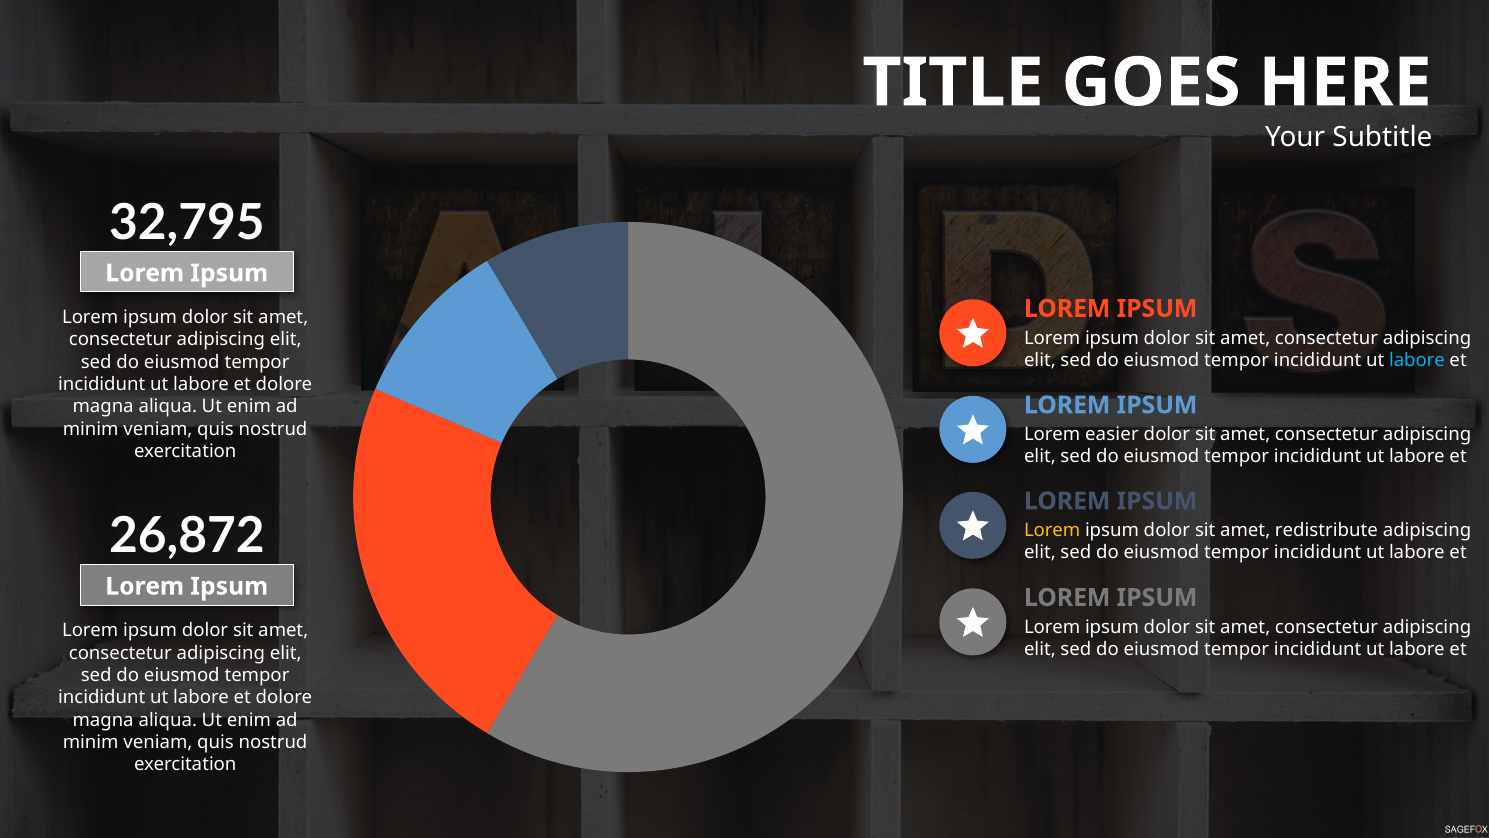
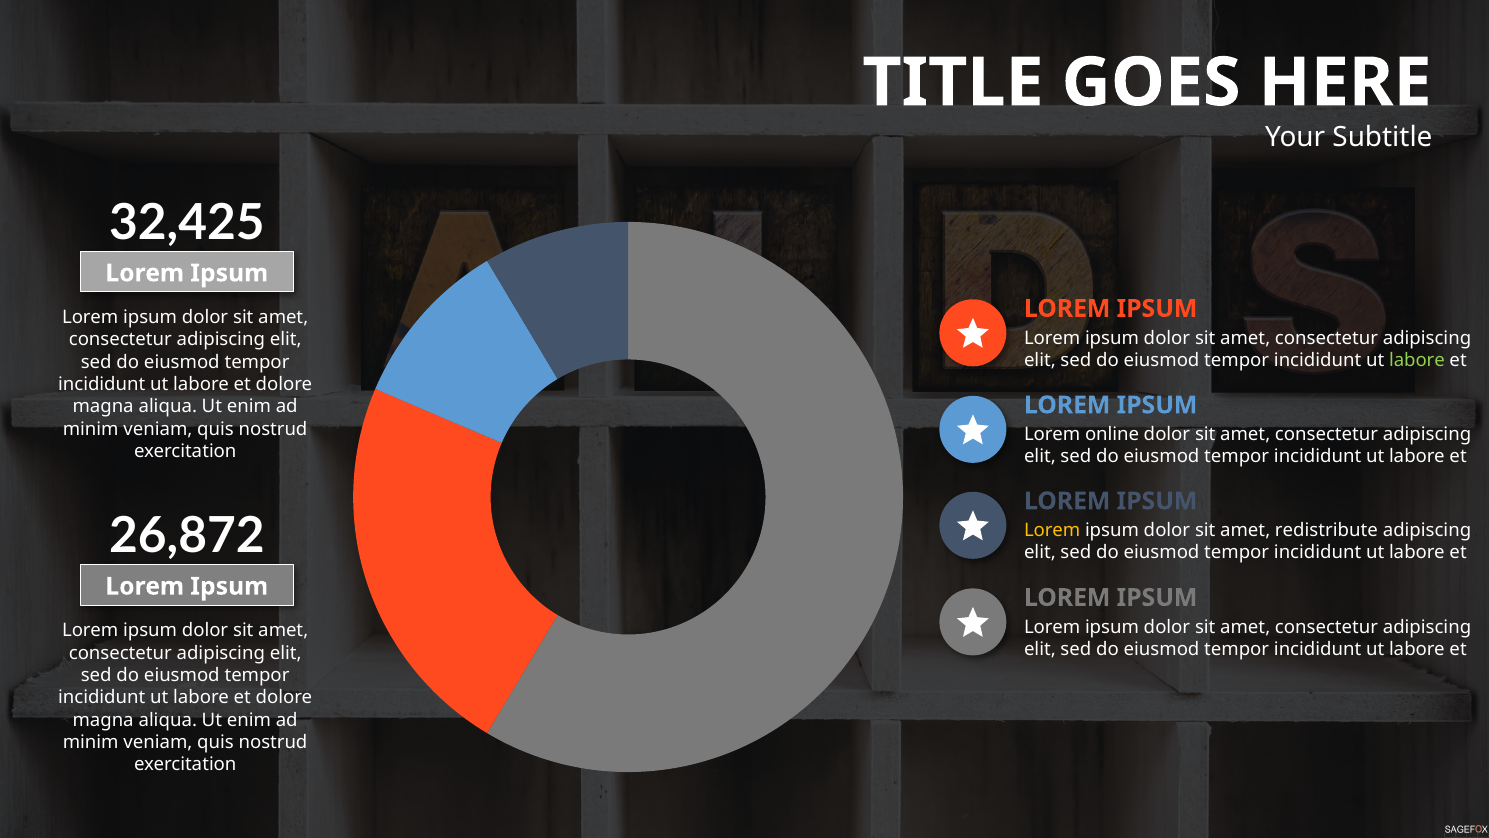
32,795: 32,795 -> 32,425 (187, 223)
labore colour: light blue -> light green (1417, 360)
easier: easier -> online (1112, 434)
